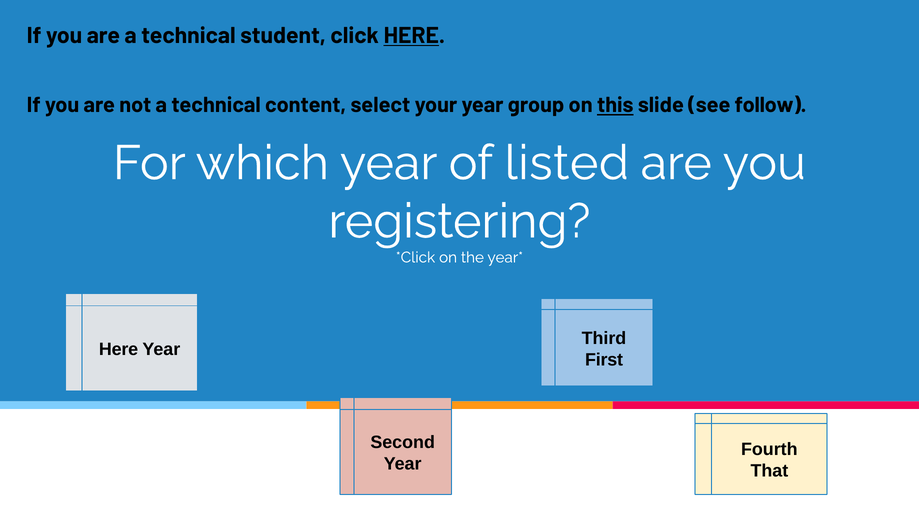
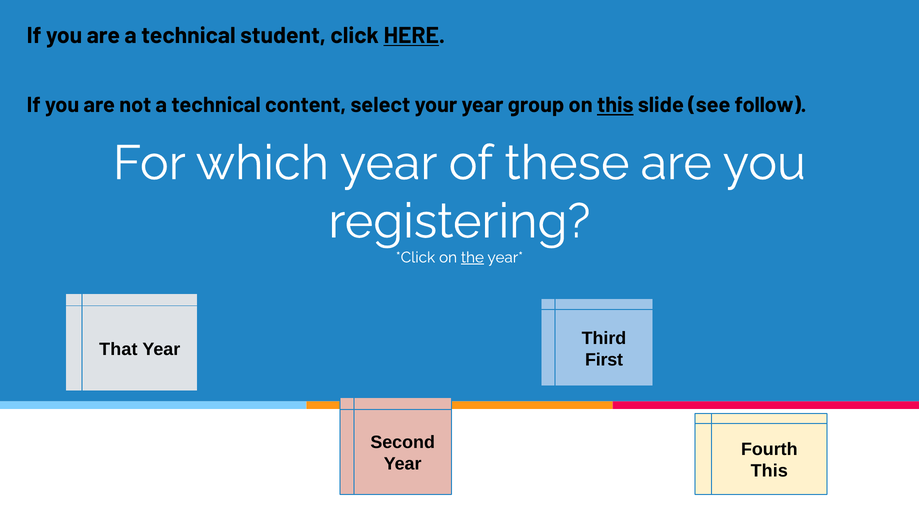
listed: listed -> these (567, 163)
the underline: none -> present (472, 257)
Here: Here -> That (118, 349)
That: That -> This (769, 471)
